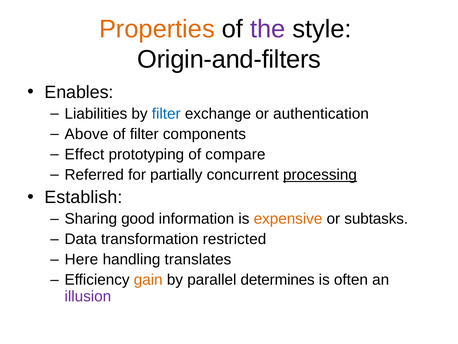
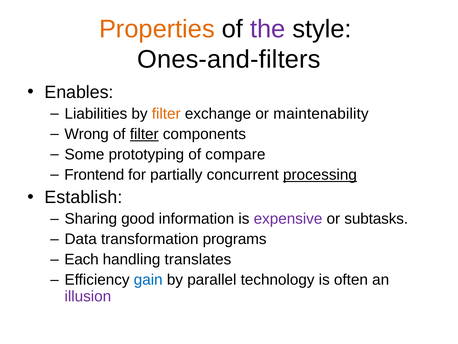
Origin-and-filters: Origin-and-filters -> Ones-and-filters (229, 59)
filter colour: blue -> orange (166, 114)
authentication: authentication -> maintenability (321, 114)
Above: Above -> Wrong (87, 134)
filter underline: none -> present (144, 134)
Effect: Effect -> Some (84, 154)
Referred: Referred -> Frontend (94, 175)
expensive colour: orange -> purple (288, 219)
restricted: restricted -> programs (235, 239)
Here: Here -> Each (82, 259)
gain colour: orange -> blue (148, 280)
determines: determines -> technology (278, 280)
